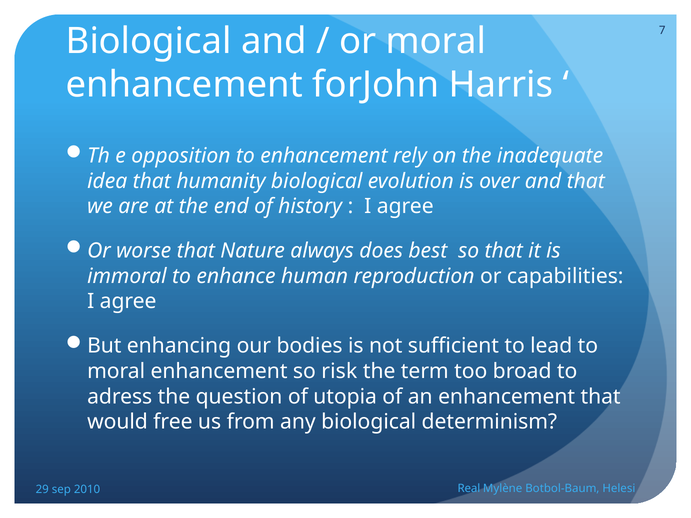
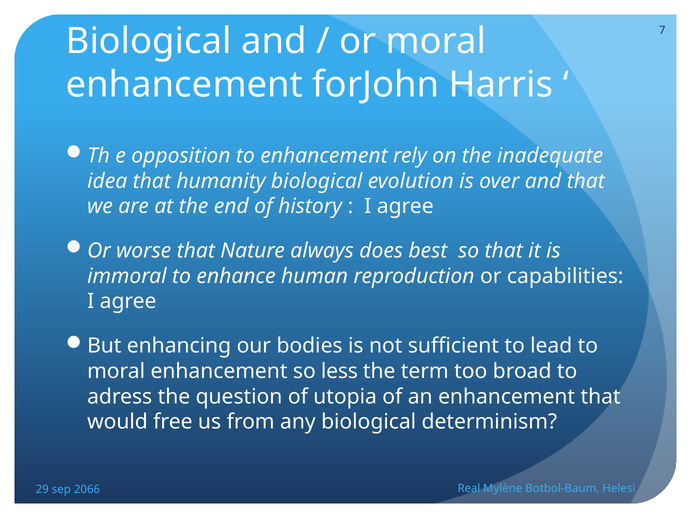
risk: risk -> less (339, 372)
2010: 2010 -> 2066 (87, 490)
